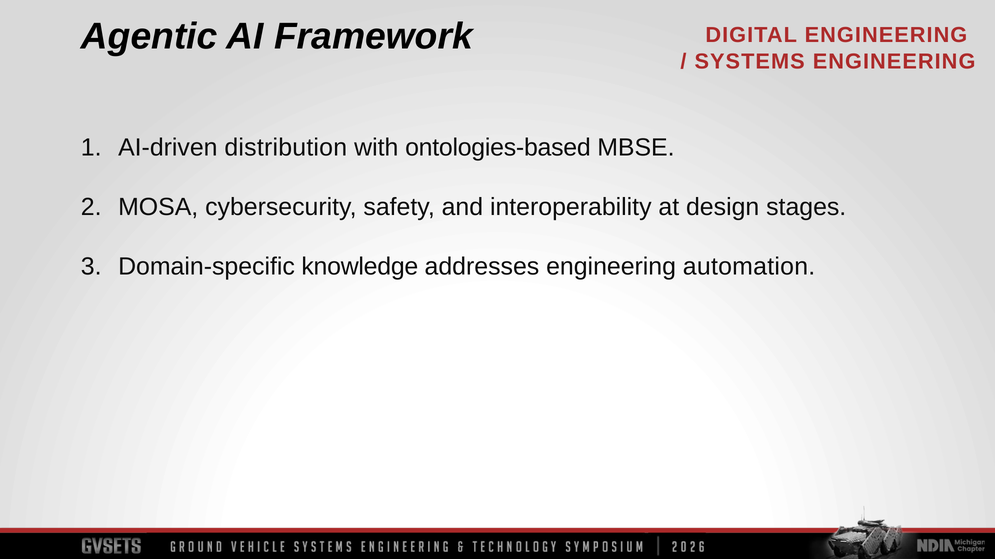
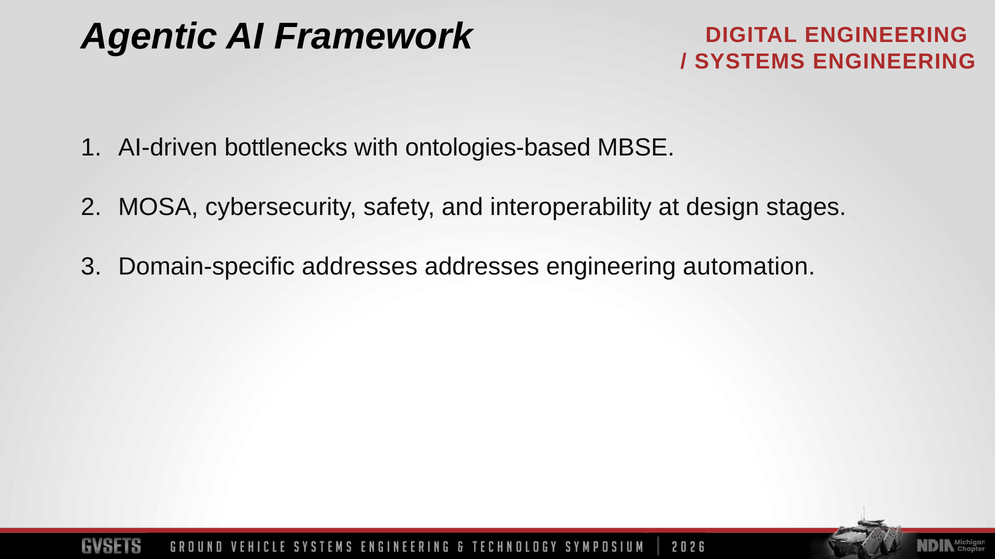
distribution: distribution -> bottlenecks (286, 148)
Domain-specific knowledge: knowledge -> addresses (360, 267)
